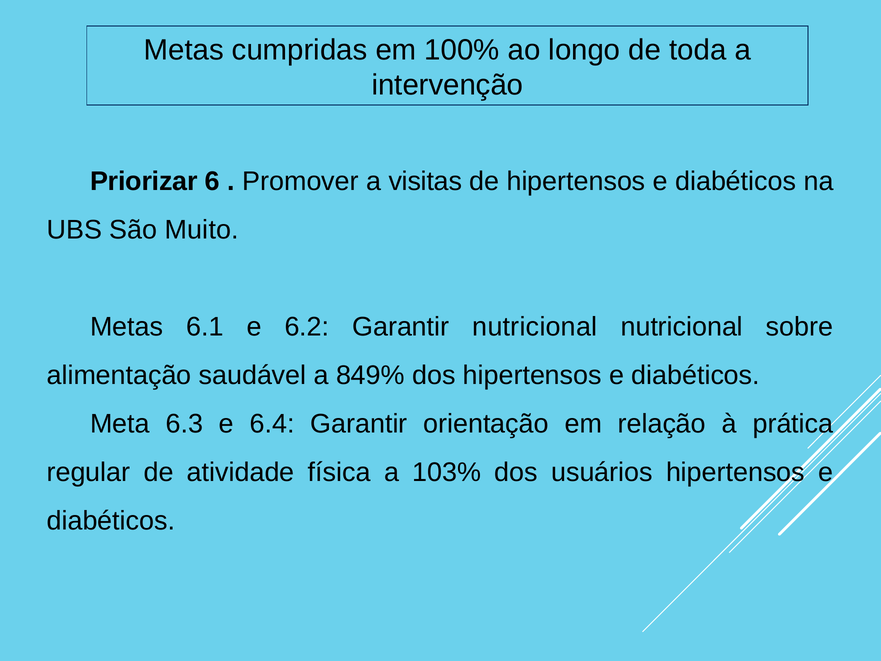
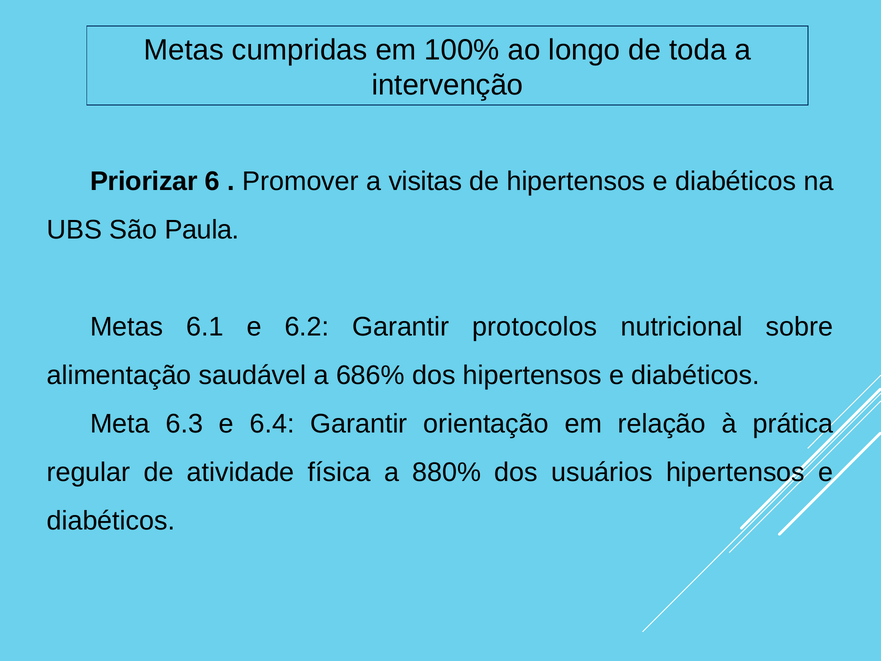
Muito: Muito -> Paula (202, 230)
Garantir nutricional: nutricional -> protocolos (535, 327)
849%: 849% -> 686% (370, 375)
103%: 103% -> 880% (447, 472)
